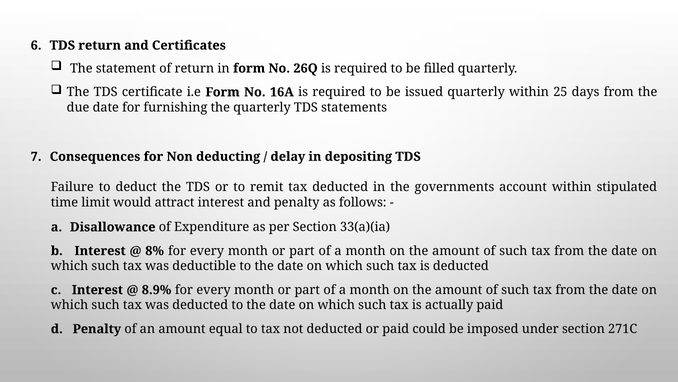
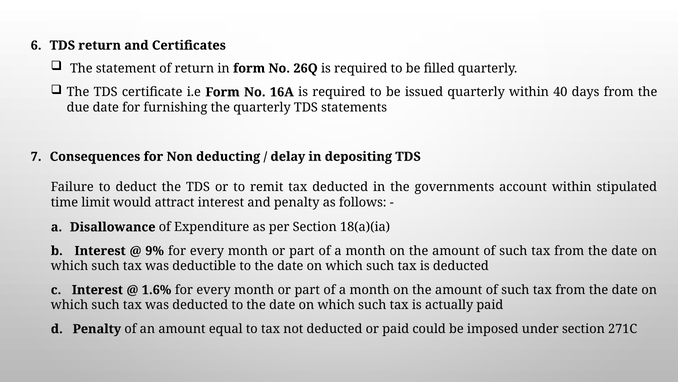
25: 25 -> 40 (560, 92)
33(a)(ia: 33(a)(ia -> 18(a)(ia (365, 227)
8%: 8% -> 9% (155, 250)
8.9%: 8.9% -> 1.6% (157, 289)
